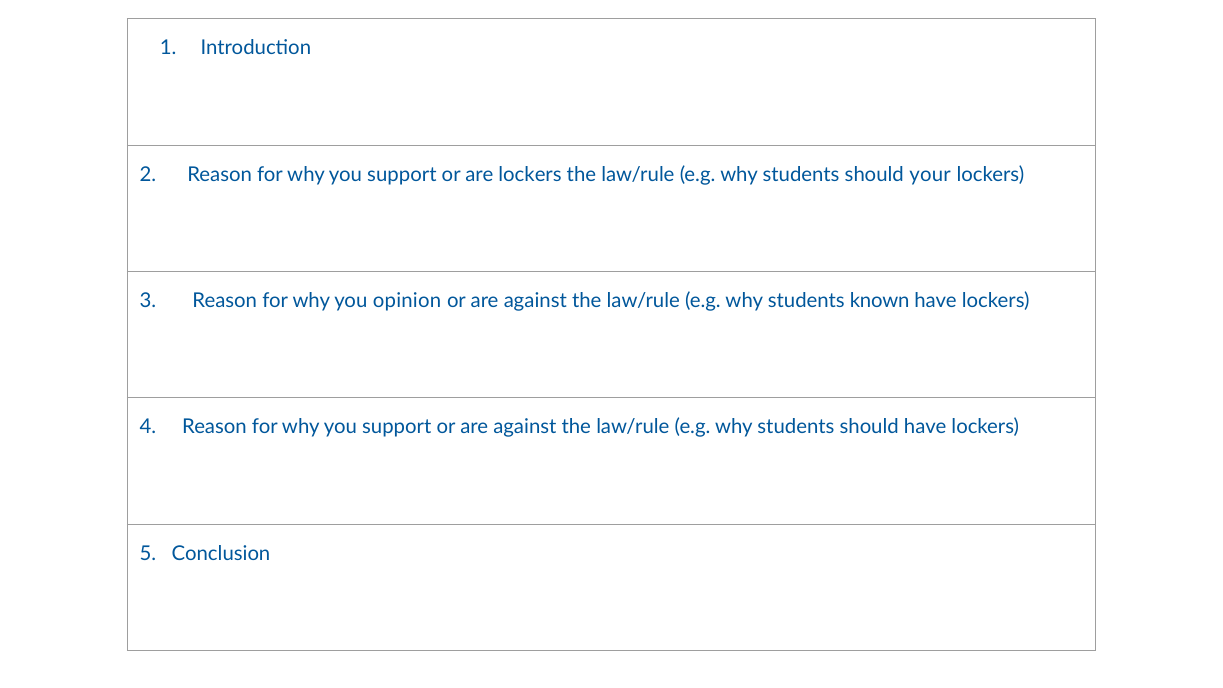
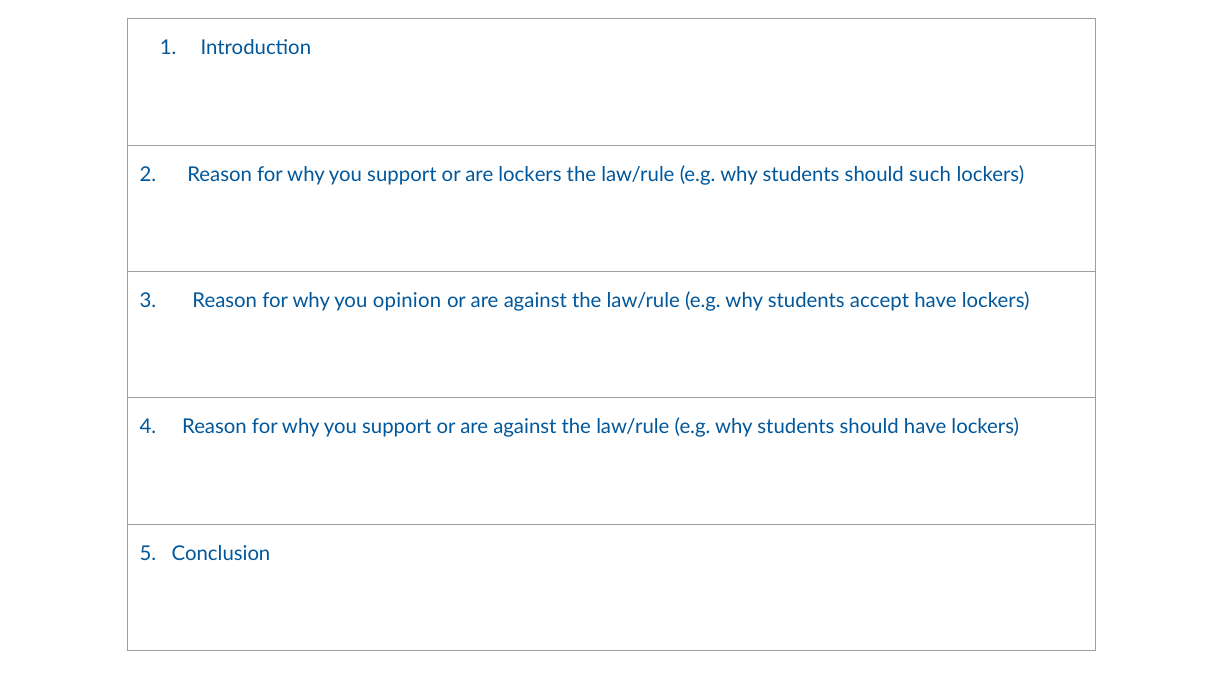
your: your -> such (930, 174)
known: known -> accept (880, 301)
